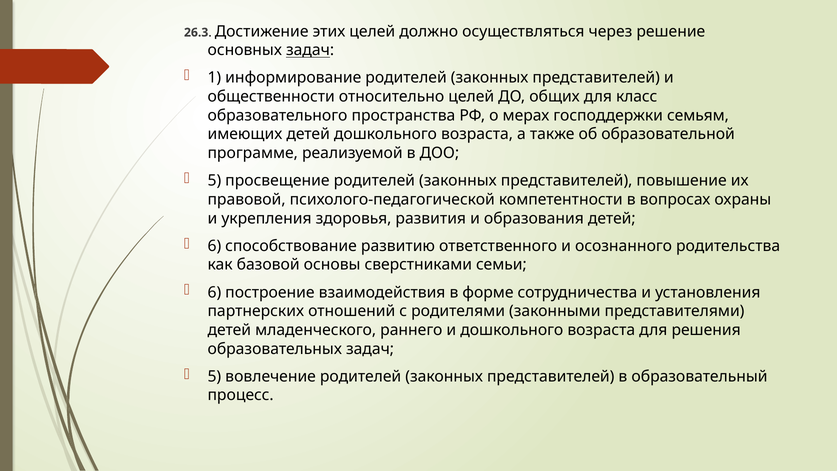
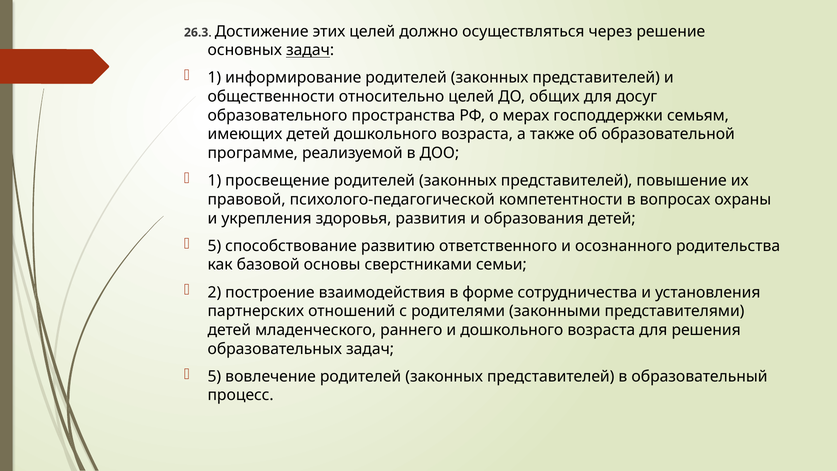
класс: класс -> досуг (637, 97)
5: 5 -> 1 (214, 181)
6: 6 -> 5 (214, 246)
6: 6 -> 2 (214, 292)
